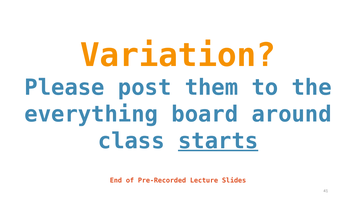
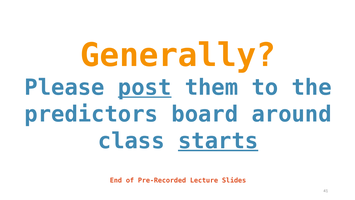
Variation: Variation -> Generally (178, 55)
post underline: none -> present (145, 87)
everything: everything -> predictors (91, 114)
